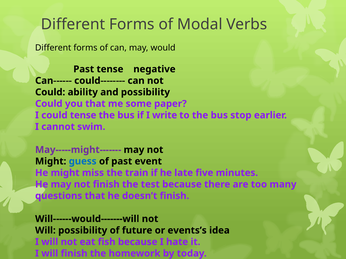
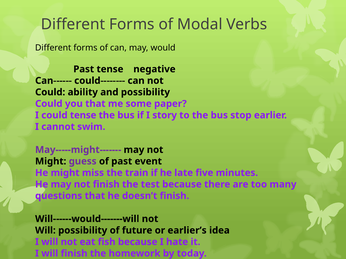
write: write -> story (165, 115)
guess colour: blue -> purple (83, 162)
events’s: events’s -> earlier’s (187, 231)
